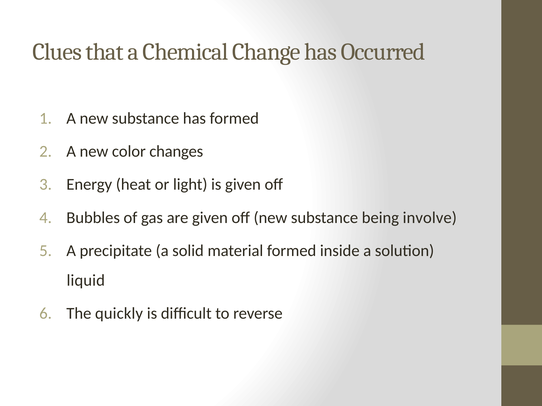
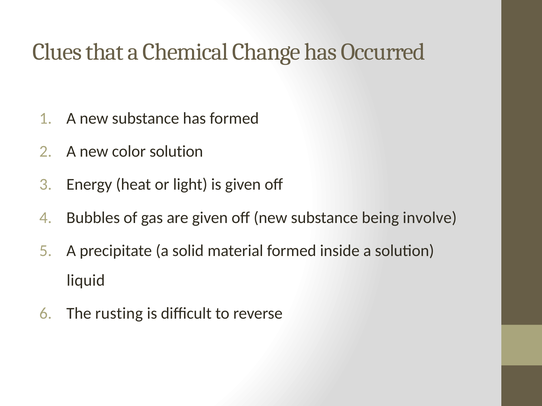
color changes: changes -> solution (176, 152)
quickly: quickly -> rusting (119, 314)
